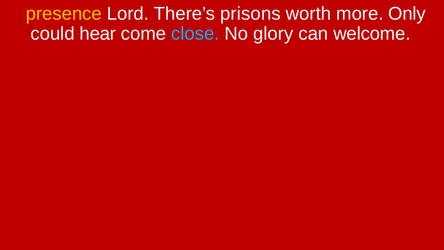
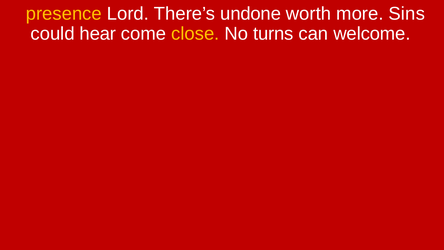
prisons: prisons -> undone (251, 14)
Only: Only -> Sins (407, 14)
close colour: light blue -> yellow (195, 34)
glory: glory -> turns (273, 34)
